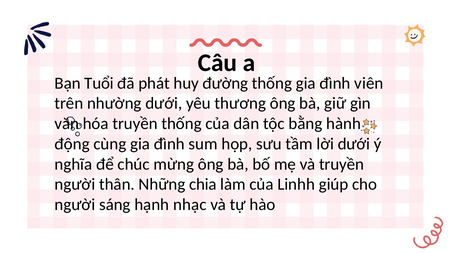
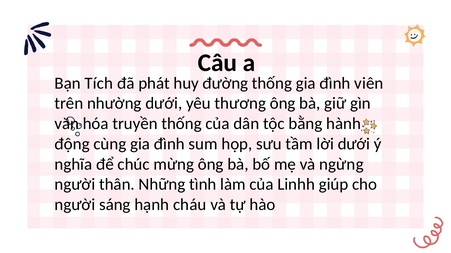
Tuổi: Tuổi -> Tích (99, 83)
và truyền: truyền -> ngừng (341, 165)
chia: chia -> tình (203, 185)
nhạc: nhạc -> cháu (190, 205)
